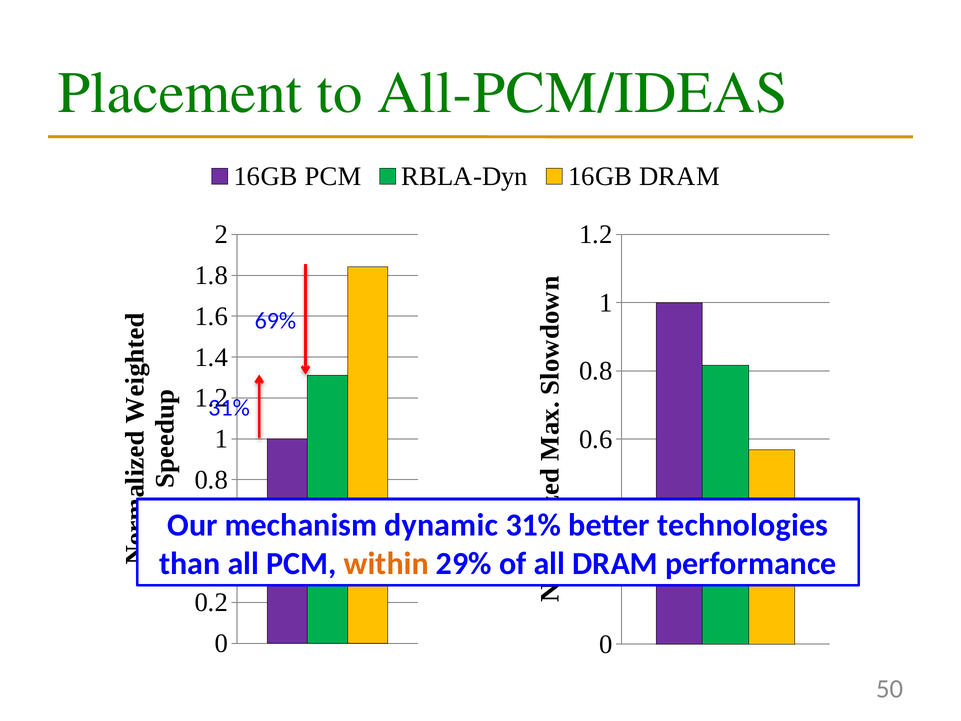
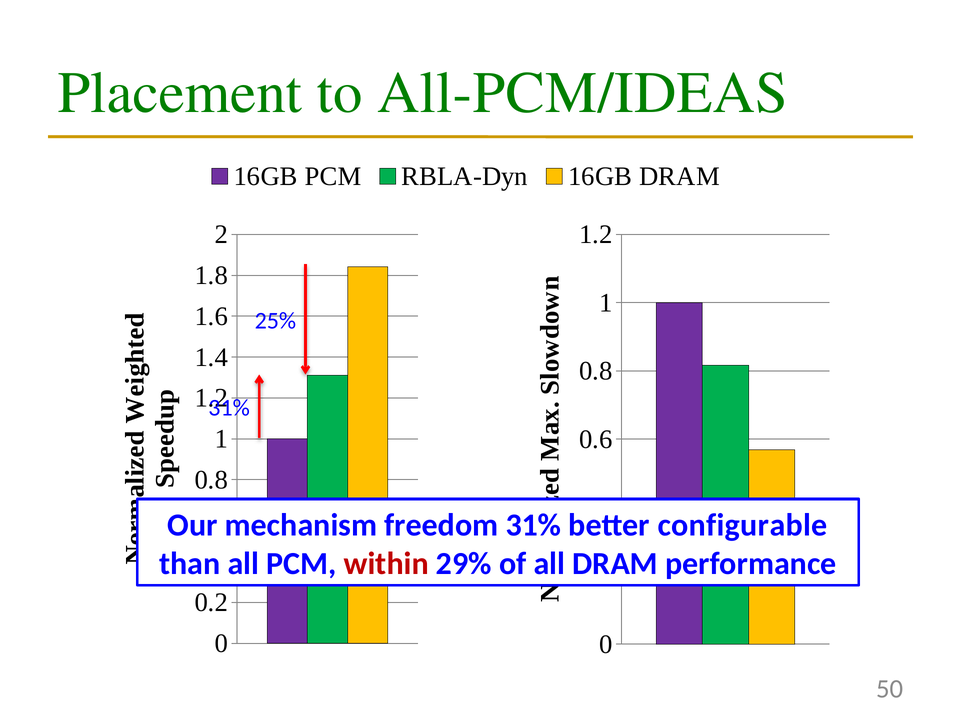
69%: 69% -> 25% (275, 321)
dynamic: dynamic -> freedom (441, 525)
technologies: technologies -> configurable (743, 525)
within colour: orange -> red (386, 563)
